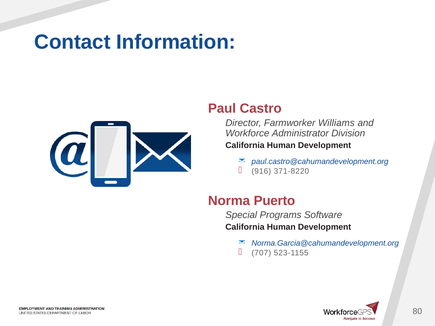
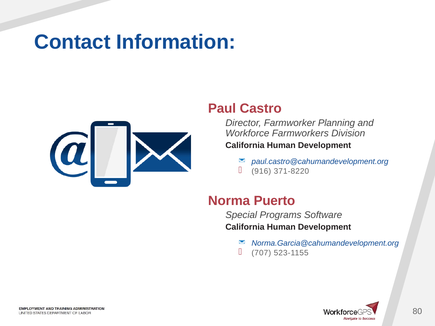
Williams: Williams -> Planning (336, 123)
Administrator: Administrator -> Farmworkers (300, 133)
